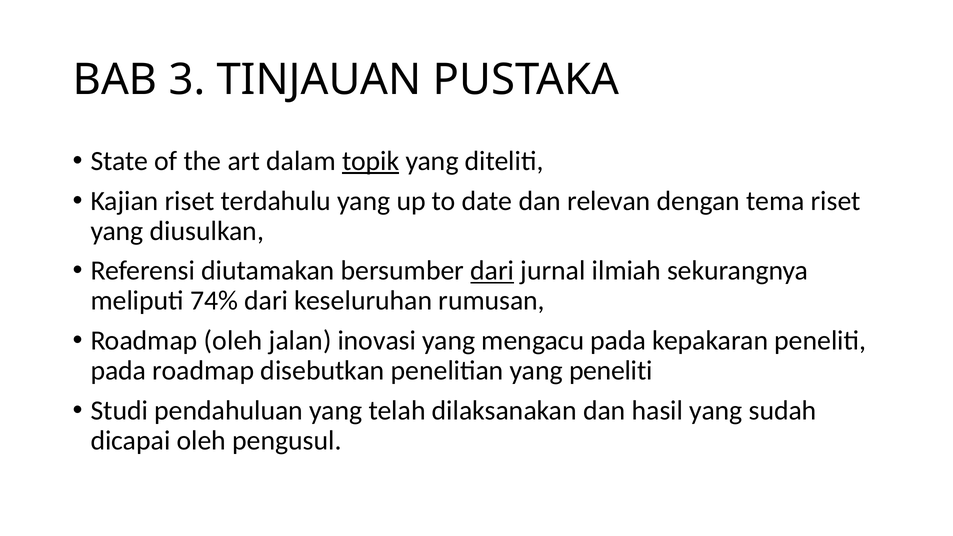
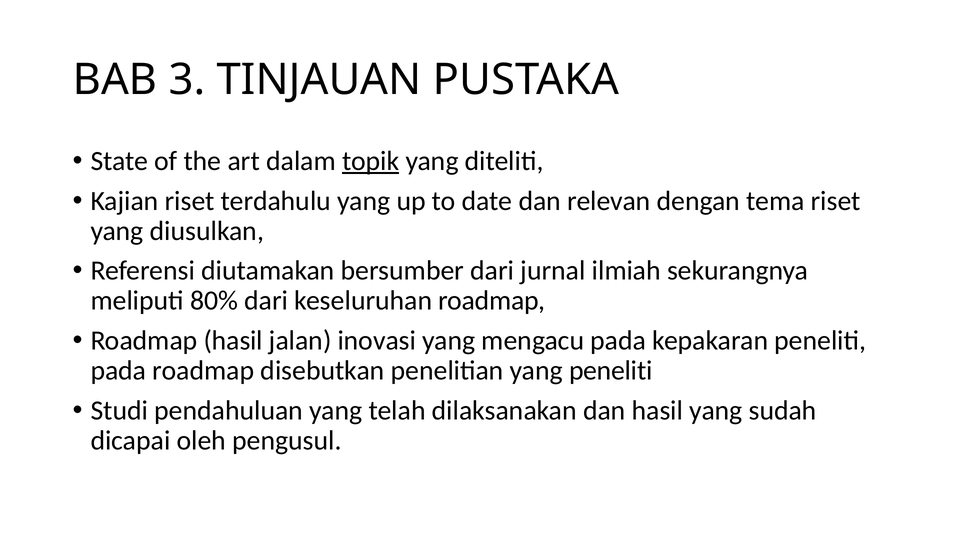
dari underline: present -> none (492, 271)
74%: 74% -> 80% (214, 301)
keseluruhan rumusan: rumusan -> roadmap (492, 301)
Roadmap oleh: oleh -> hasil (233, 341)
